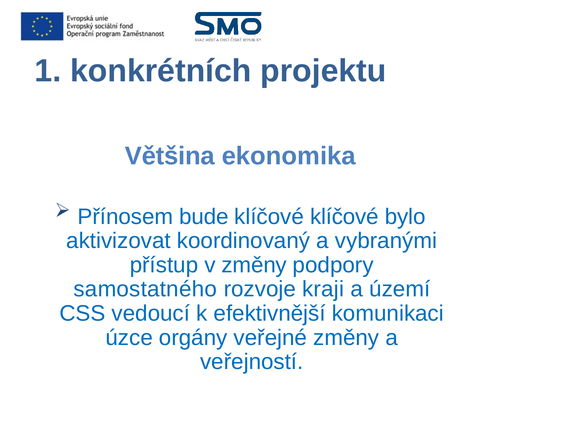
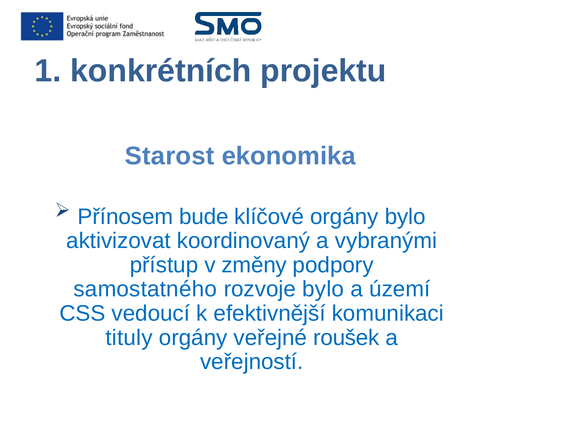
Většina: Většina -> Starost (170, 156)
klíčové klíčové: klíčové -> orgány (344, 217)
rozvoje kraji: kraji -> bylo (323, 290)
úzce: úzce -> tituly (129, 338)
veřejné změny: změny -> roušek (346, 338)
